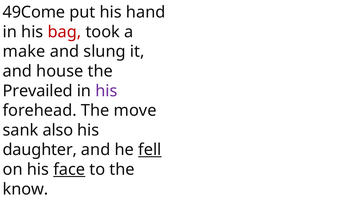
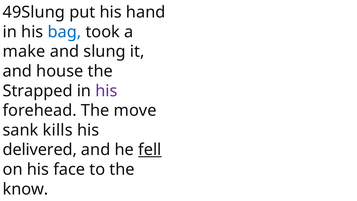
49Come: 49Come -> 49Slung (34, 12)
bag colour: red -> blue (64, 32)
Prevailed: Prevailed -> Strapped (38, 91)
also: also -> kills (58, 130)
daughter: daughter -> delivered (40, 150)
face underline: present -> none (69, 169)
